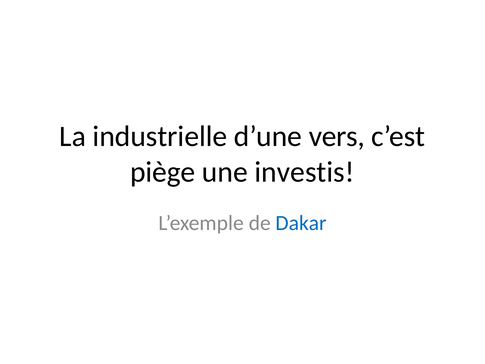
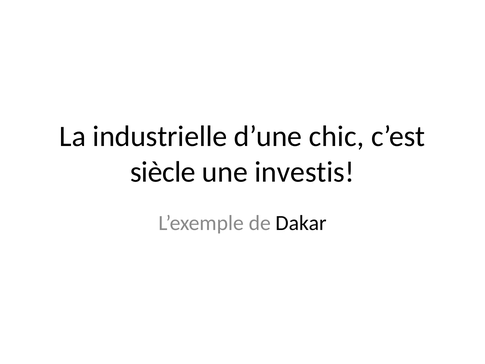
vers: vers -> chic (337, 136)
piège: piège -> siècle (163, 172)
Dakar colour: blue -> black (301, 223)
